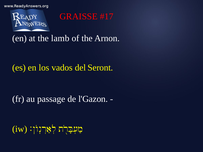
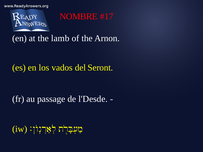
GRAISSE: GRAISSE -> NOMBRE (79, 16)
l'Gazon: l'Gazon -> l'Desde (93, 99)
